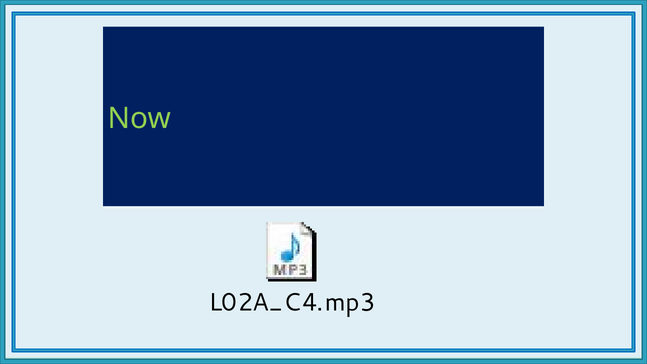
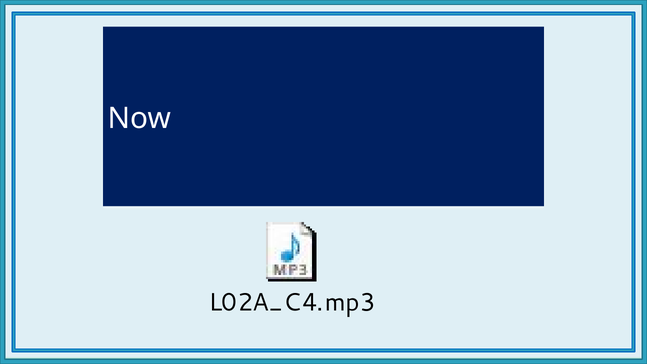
Now colour: light green -> white (140, 119)
